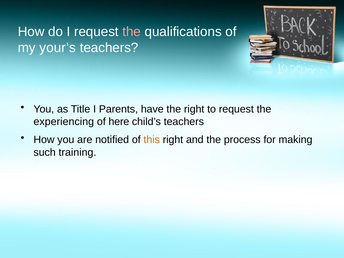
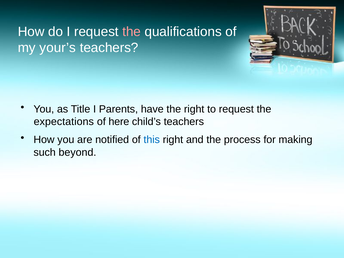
experiencing: experiencing -> expectations (64, 122)
this colour: orange -> blue (152, 140)
training: training -> beyond (77, 152)
